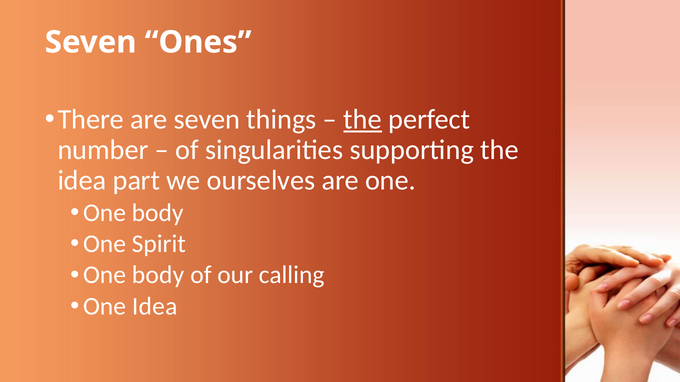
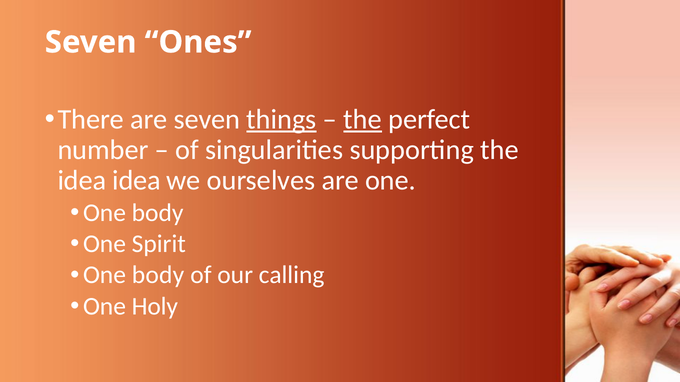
things underline: none -> present (281, 119)
idea part: part -> idea (137, 181)
One Idea: Idea -> Holy (155, 306)
